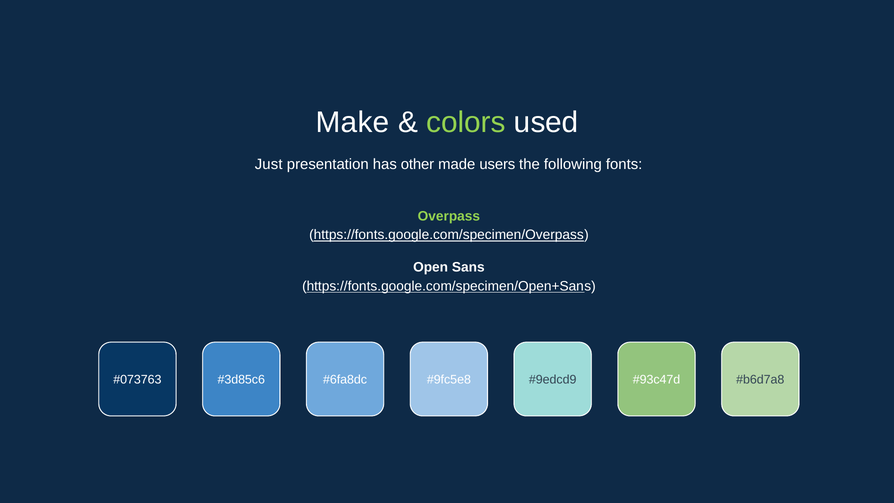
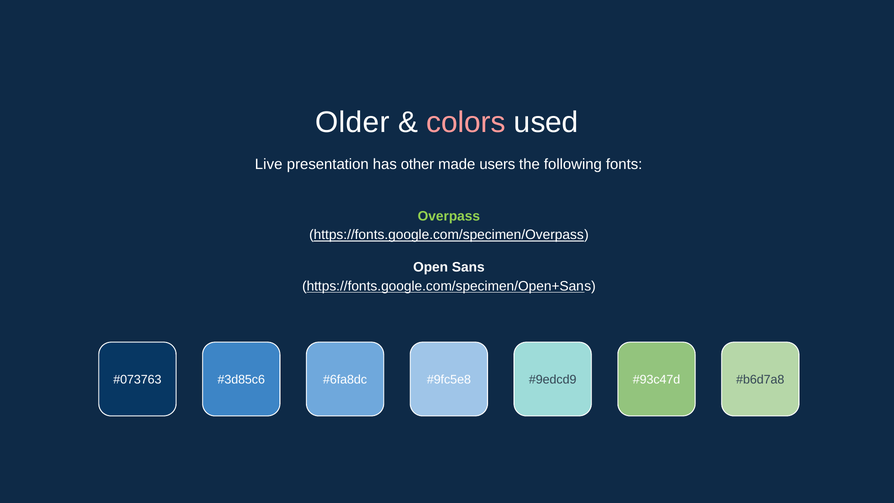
Make: Make -> Older (352, 122)
colors colour: light green -> pink (466, 122)
Just: Just -> Live (269, 164)
